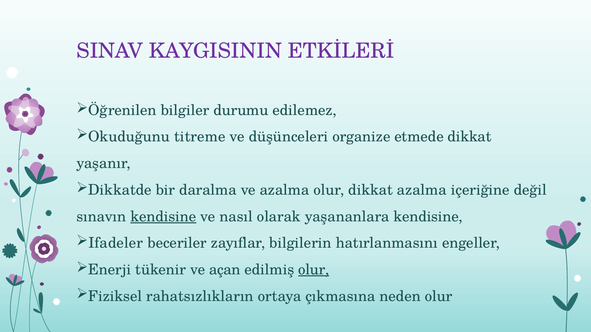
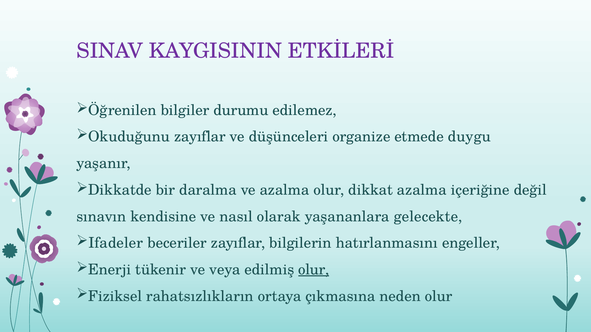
Okuduğunu titreme: titreme -> zayıflar (200, 137)
etmede dikkat: dikkat -> duygu (469, 137)
kendisine underline: present -> none (163, 217)
yaşananlara kendisine: kendisine -> gelecekte (428, 217)
açan: açan -> veya (225, 270)
